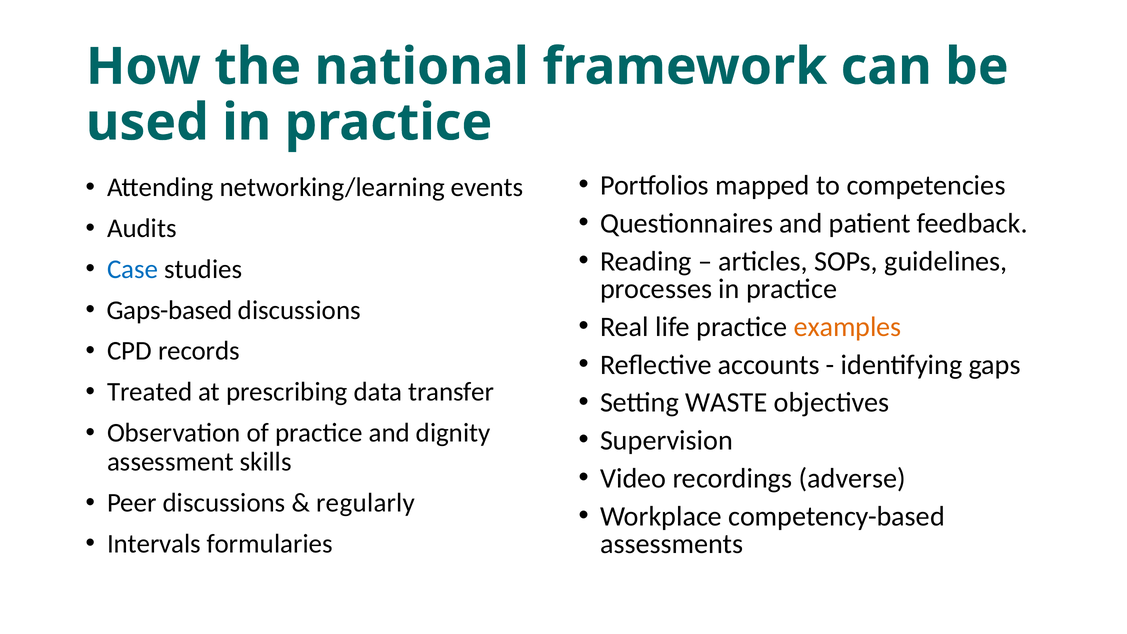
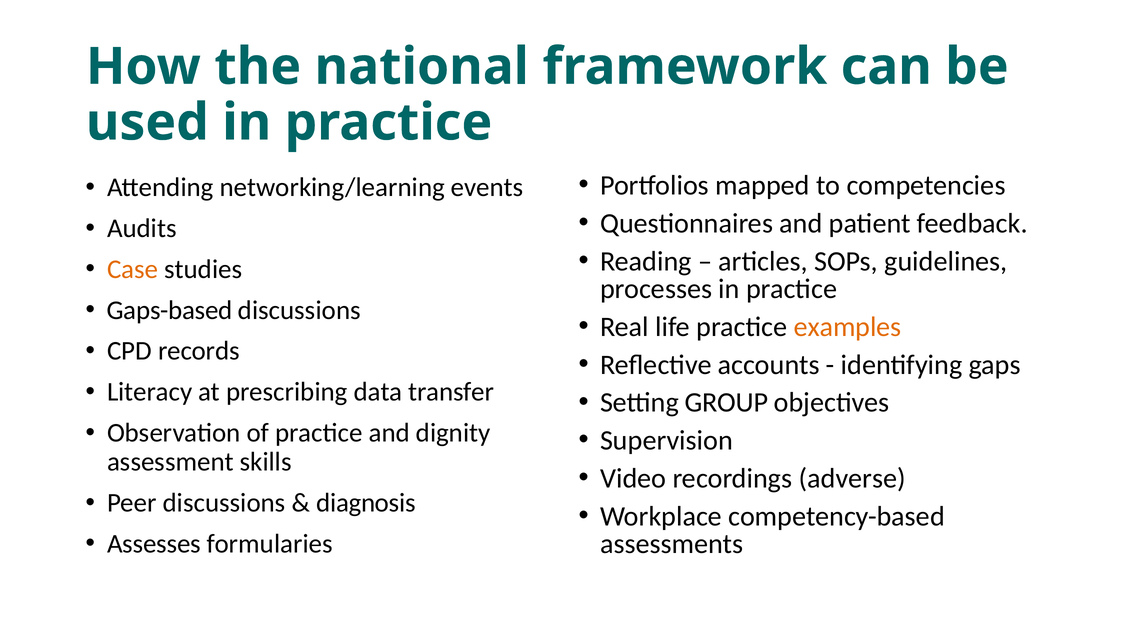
Case colour: blue -> orange (133, 269)
Treated: Treated -> Literacy (150, 392)
WASTE: WASTE -> GROUP (727, 403)
regularly: regularly -> diagnosis (366, 503)
Intervals: Intervals -> Assesses (154, 544)
